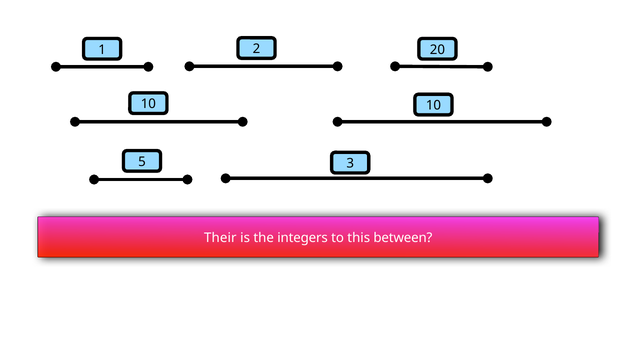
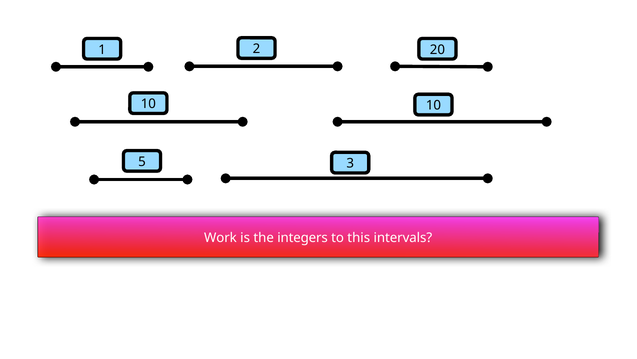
Their: Their -> Work (220, 237)
between: between -> intervals (403, 237)
